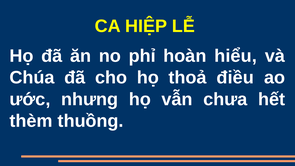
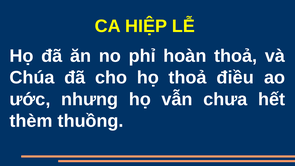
hoàn hiểu: hiểu -> thoả (236, 56)
